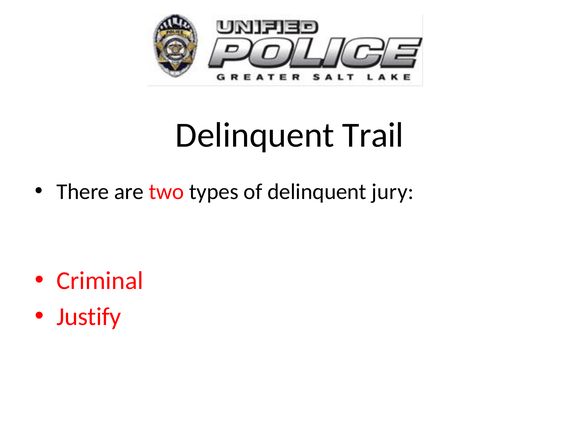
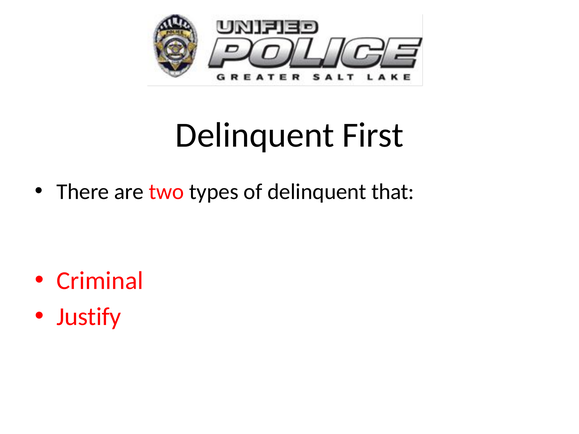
Trail: Trail -> First (373, 135)
jury: jury -> that (393, 192)
